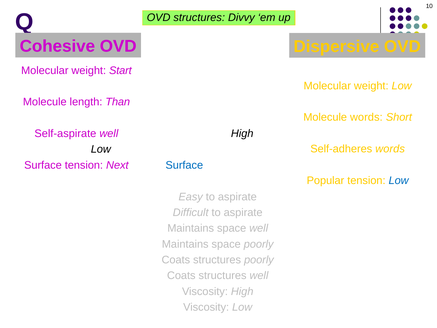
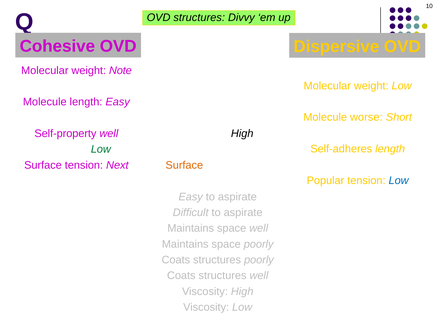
Start: Start -> Note (120, 70)
length Than: Than -> Easy (118, 102)
Molecule words: words -> worse (366, 117)
Self-aspirate: Self-aspirate -> Self-property (65, 133)
Self-adheres words: words -> length (390, 149)
Low colour: black -> green (101, 149)
Surface colour: blue -> orange (184, 165)
